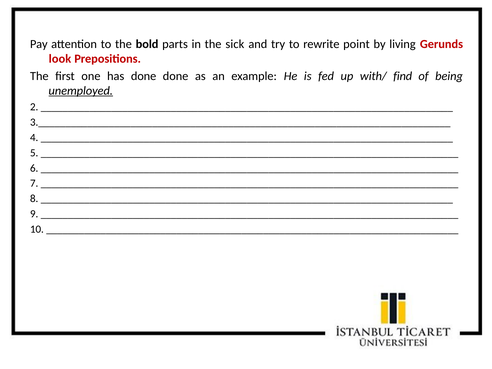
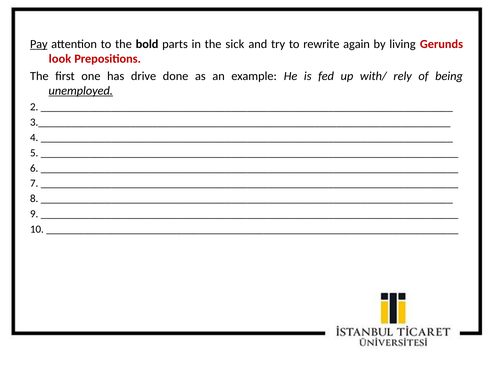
Pay underline: none -> present (39, 44)
point: point -> again (357, 44)
has done: done -> drive (144, 76)
find: find -> rely (403, 76)
